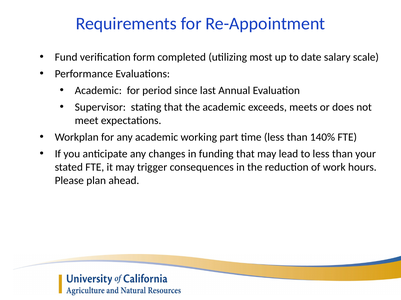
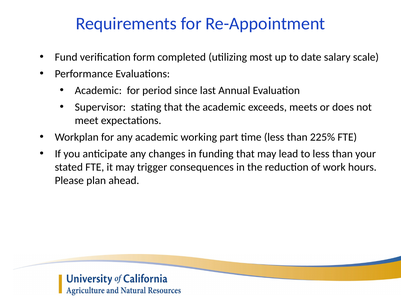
140%: 140% -> 225% (323, 137)
